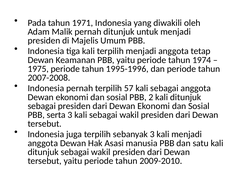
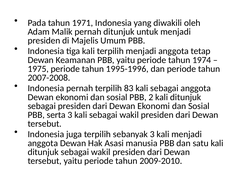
57: 57 -> 83 (129, 89)
